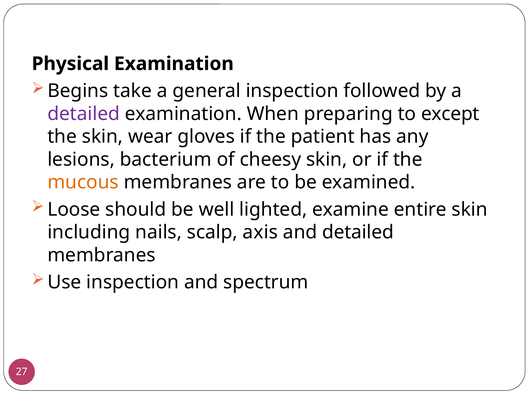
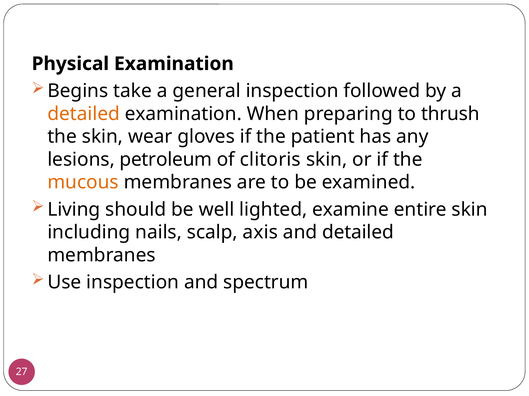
detailed colour: purple -> orange (84, 114)
except: except -> thrush (450, 114)
bacterium: bacterium -> petroleum (166, 160)
cheesy: cheesy -> clitoris (270, 160)
Loose: Loose -> Living (74, 210)
